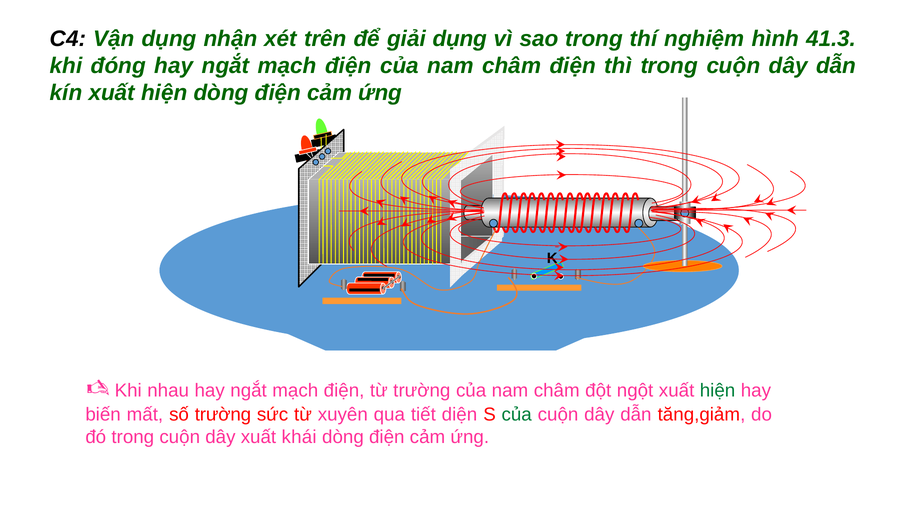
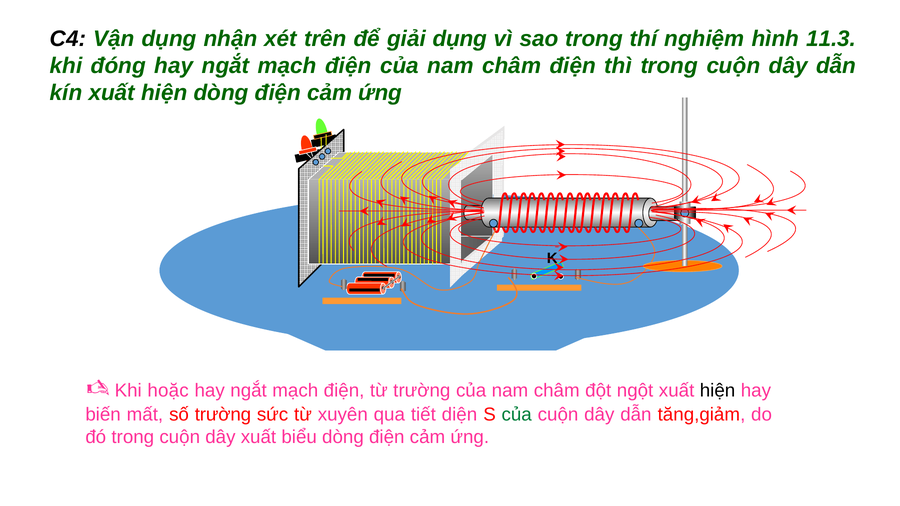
41.3: 41.3 -> 11.3 (831, 39)
nhau: nhau -> hoặc (168, 391)
hiện colour: green -> black (718, 391)
khái: khái -> biểu (299, 437)
